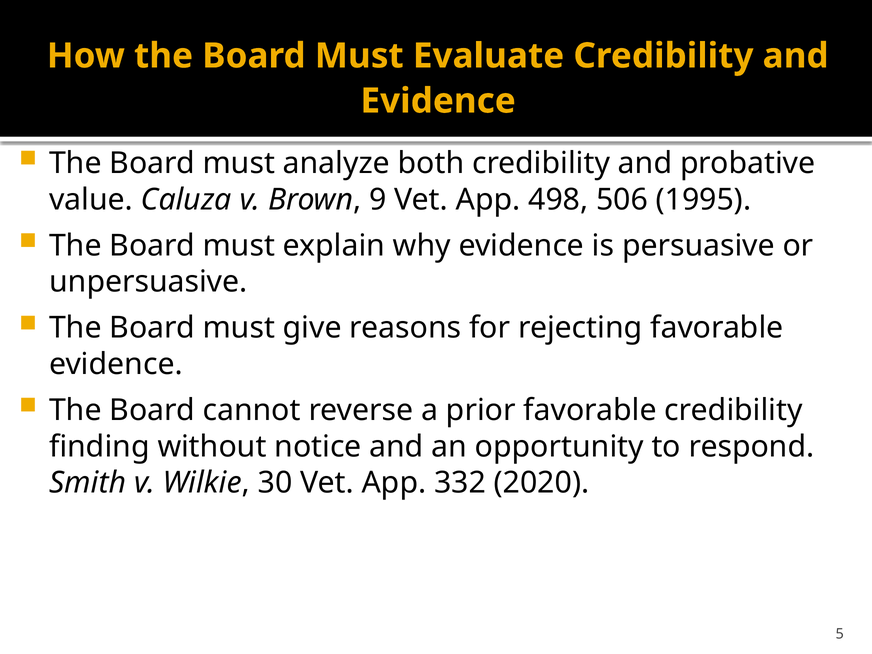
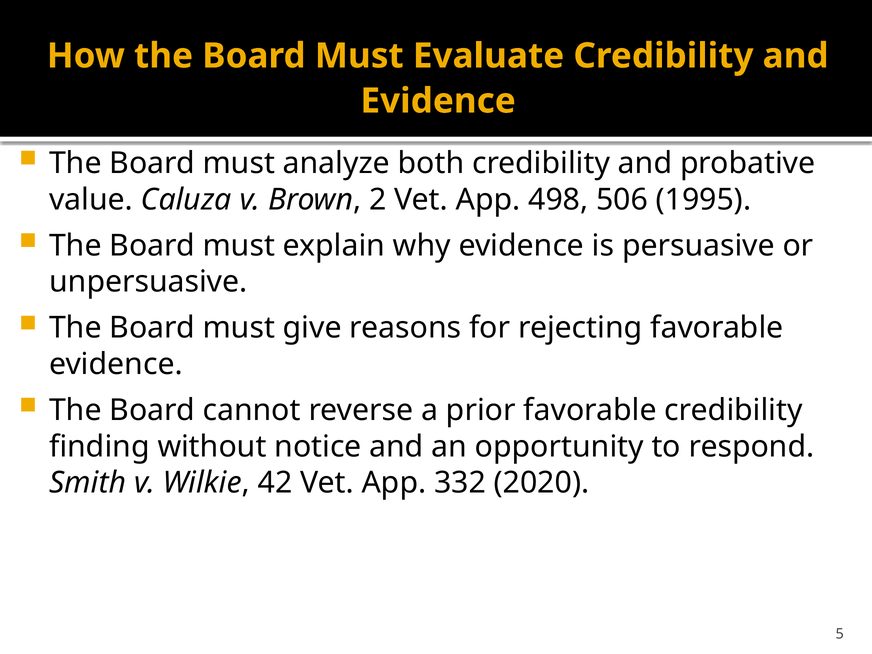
9: 9 -> 2 (378, 200)
30: 30 -> 42 (275, 483)
